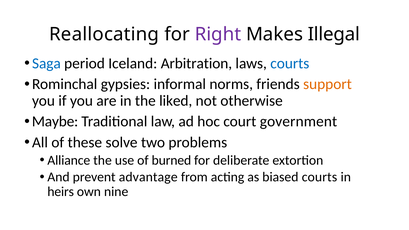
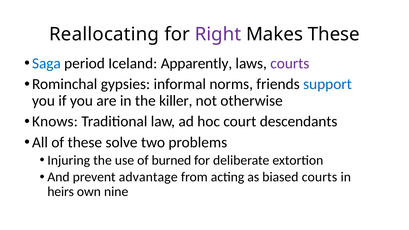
Makes Illegal: Illegal -> These (334, 34)
Arbitration: Arbitration -> Apparently (196, 63)
courts colour: blue -> purple (290, 63)
support colour: orange -> blue (327, 84)
liked: liked -> killer (176, 101)
Maybe: Maybe -> Knows (55, 122)
government: government -> descendants (299, 122)
Alliance: Alliance -> Injuring (69, 160)
